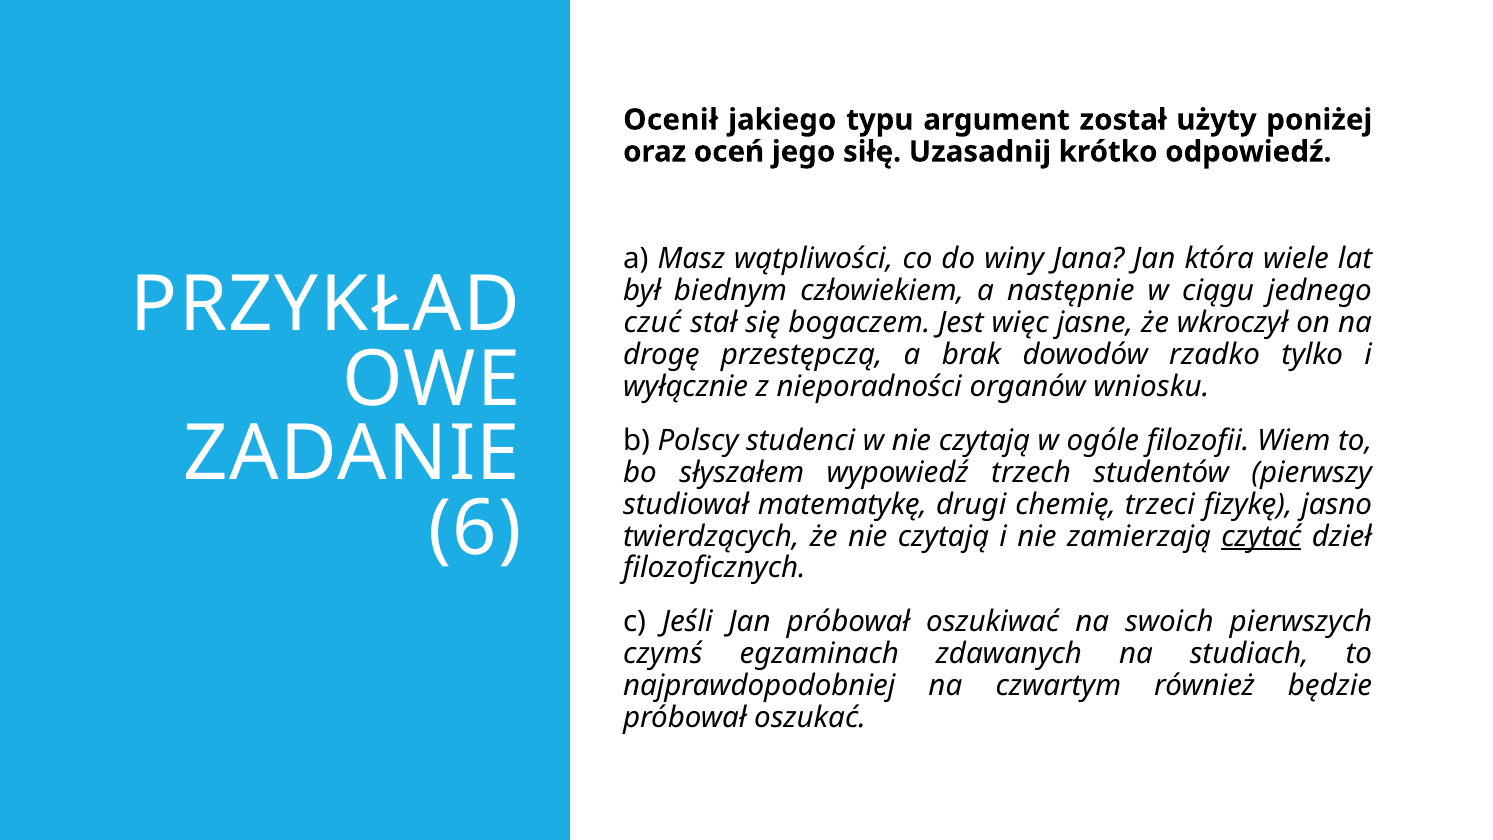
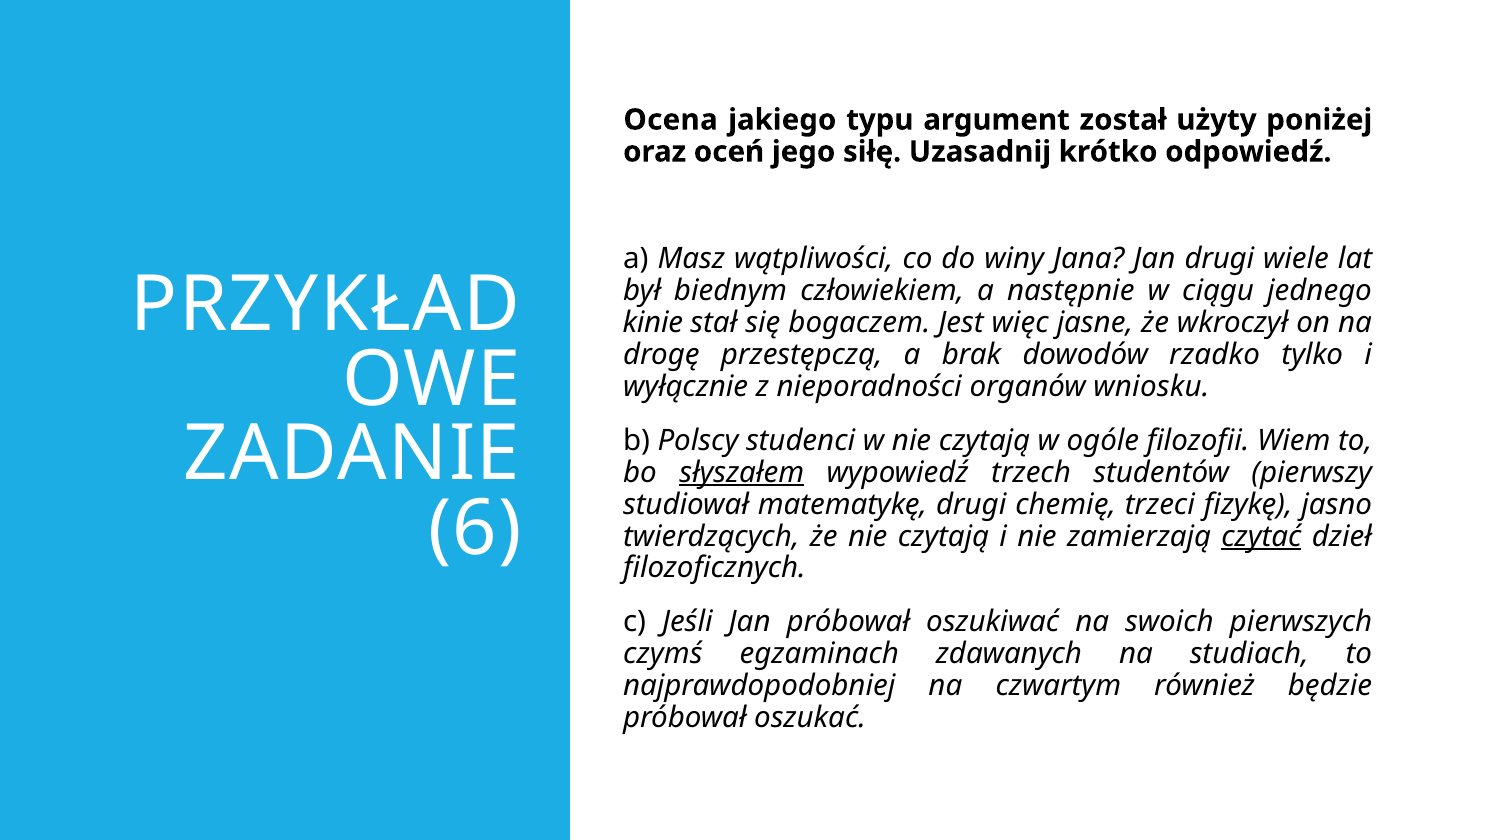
Ocenił: Ocenił -> Ocena (671, 120)
Jan która: która -> drugi (1219, 259)
czuć: czuć -> kinie (653, 323)
słyszałem underline: none -> present (742, 472)
